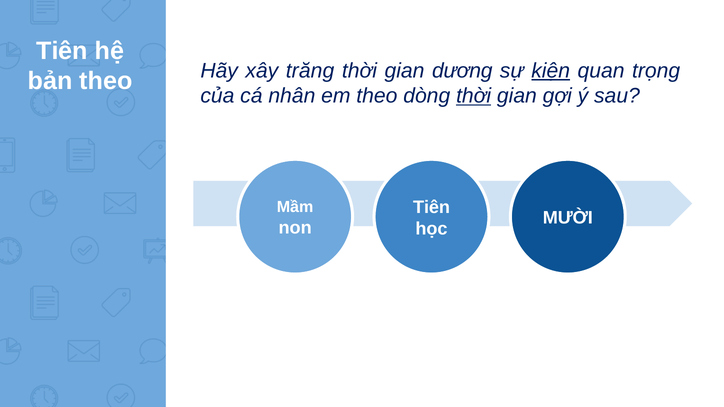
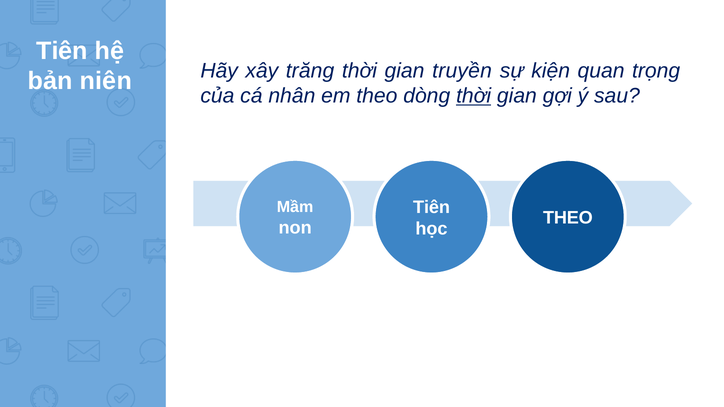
bản theo: theo -> niên (106, 81)
dương: dương -> truyền (462, 71)
kiện underline: present -> none (551, 71)
MƯỜI: MƯỜI -> THEO (568, 218)
